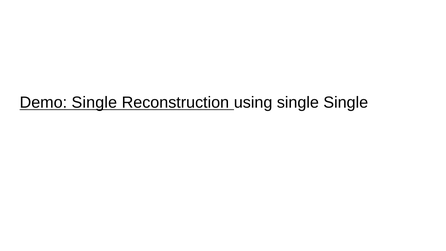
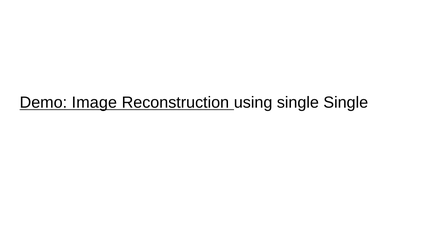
Demo Single: Single -> Image (94, 103)
